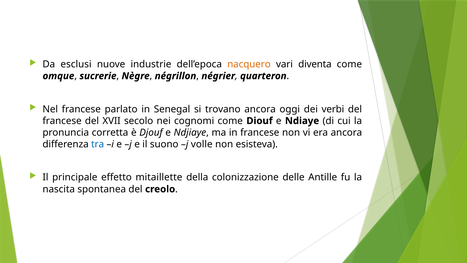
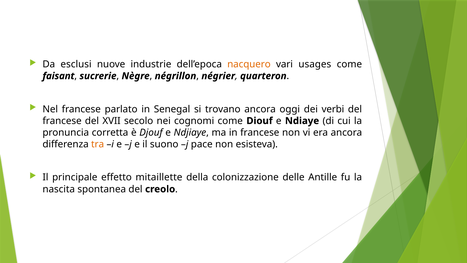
diventa: diventa -> usages (315, 64)
omque: omque -> faisant (59, 76)
tra colour: blue -> orange (98, 144)
volle: volle -> pace (202, 144)
